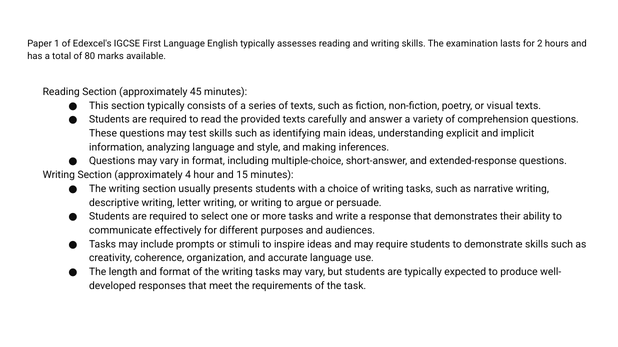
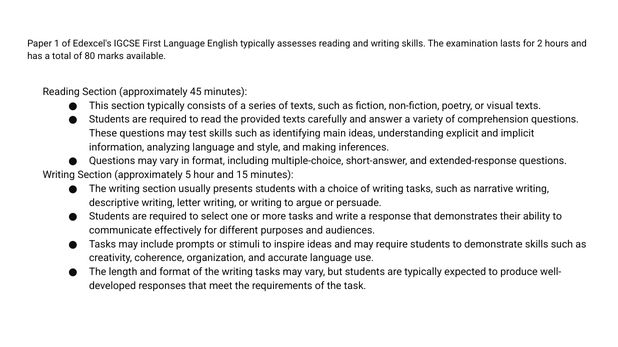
4: 4 -> 5 (188, 175)
